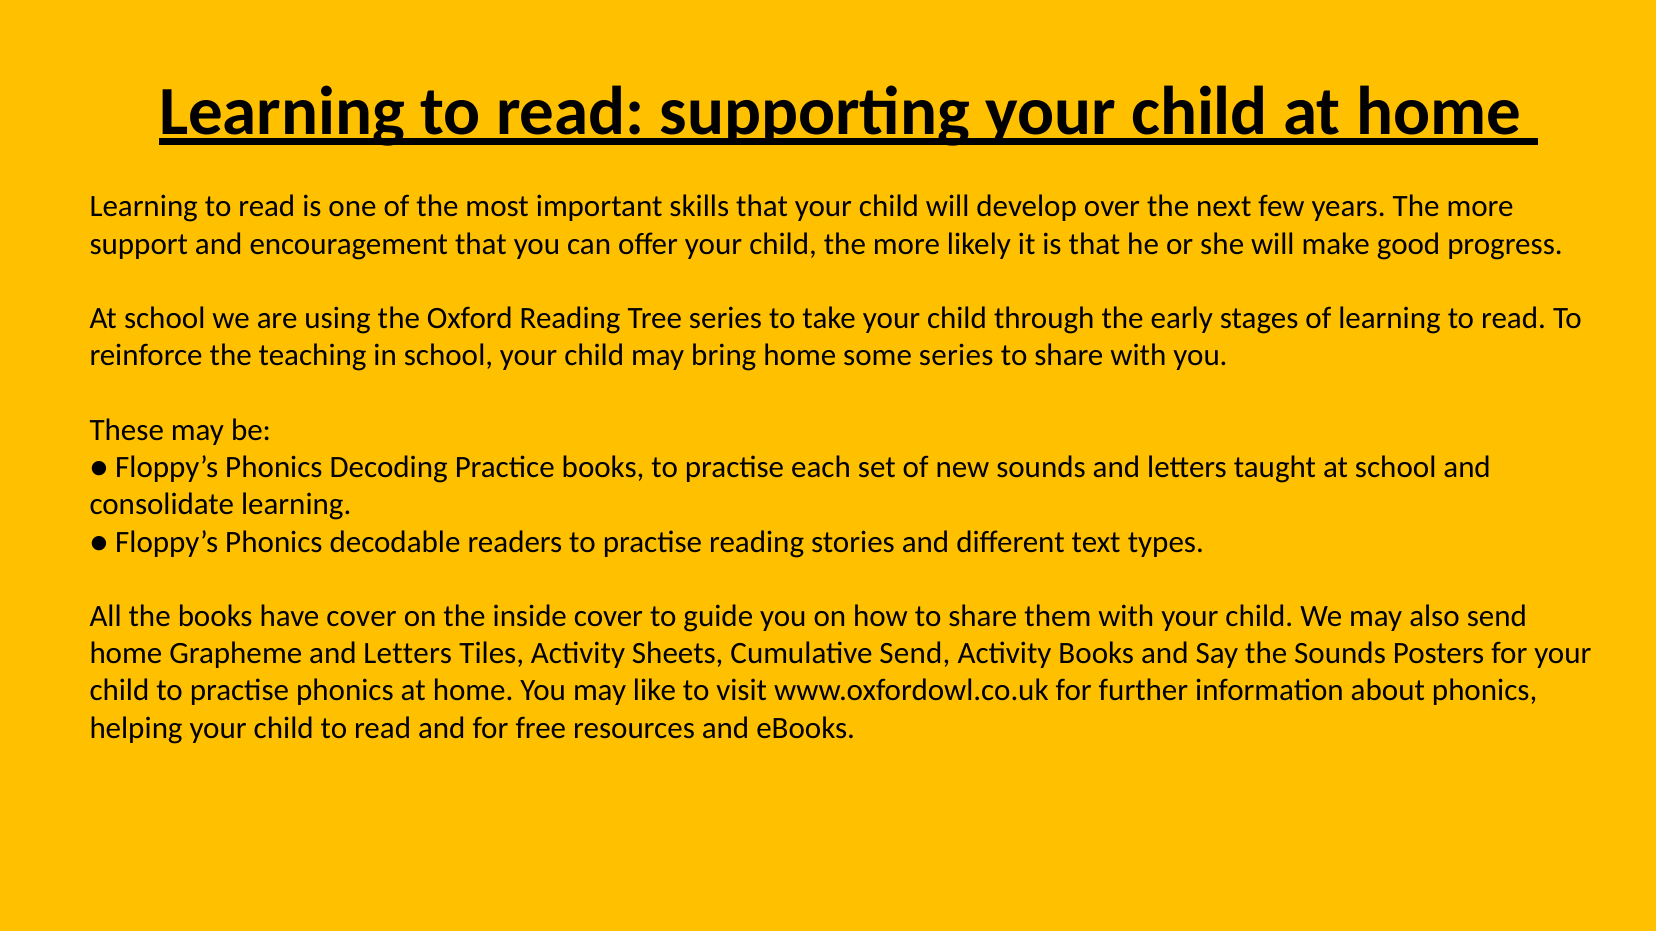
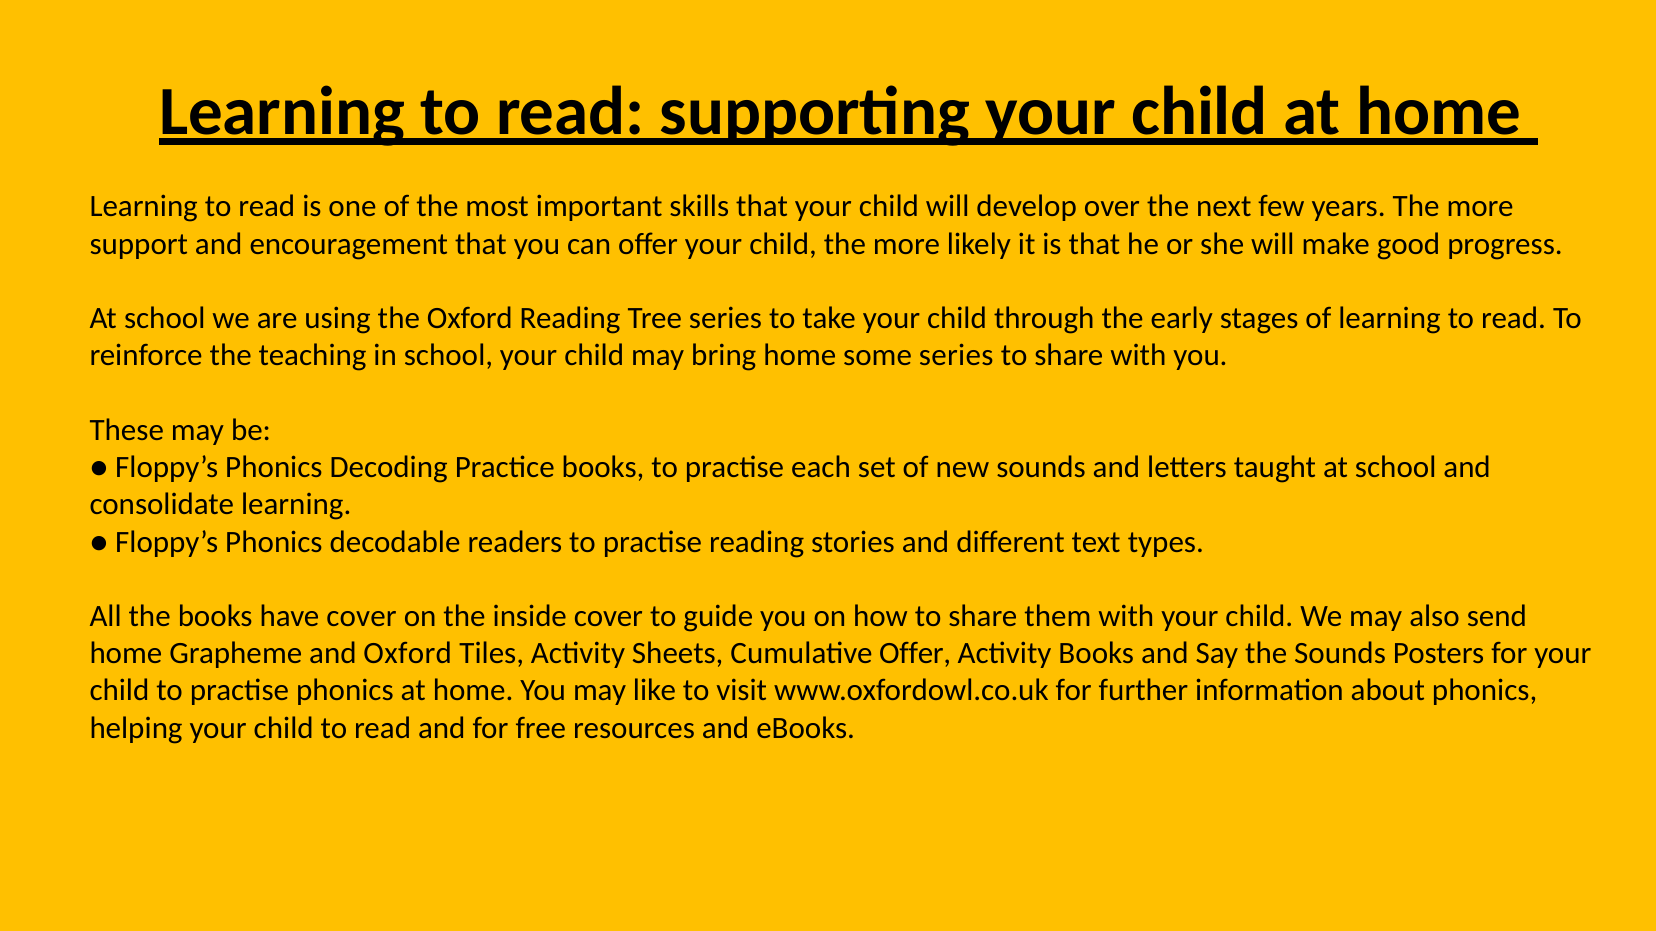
Grapheme and Letters: Letters -> Oxford (408, 654)
Cumulative Send: Send -> Offer (915, 654)
